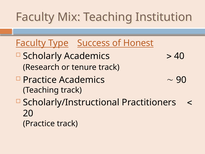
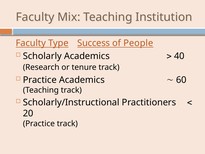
Honest: Honest -> People (138, 43)
90: 90 -> 60 (181, 80)
